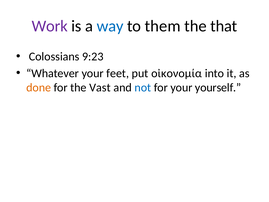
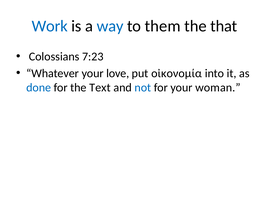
Work colour: purple -> blue (50, 26)
9:23: 9:23 -> 7:23 (93, 56)
feet: feet -> love (118, 73)
done colour: orange -> blue (39, 88)
Vast: Vast -> Text (100, 88)
yourself: yourself -> woman (218, 88)
